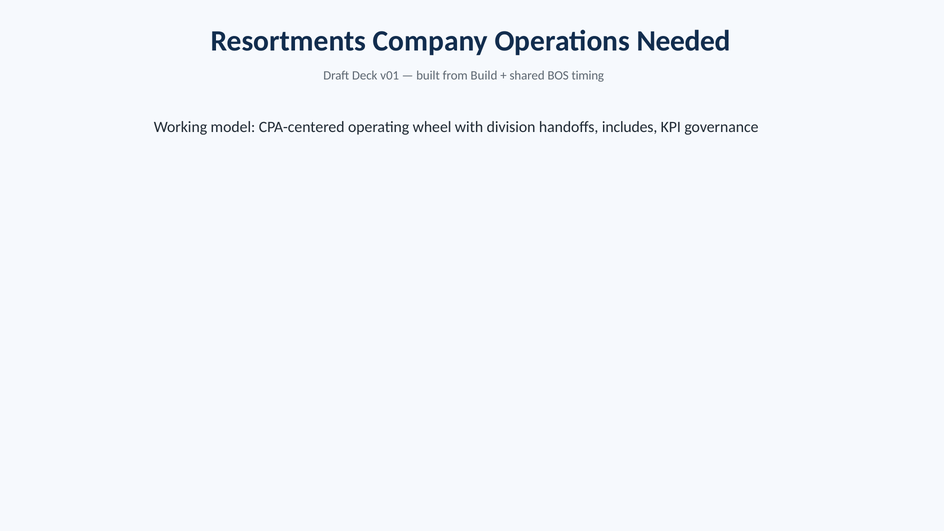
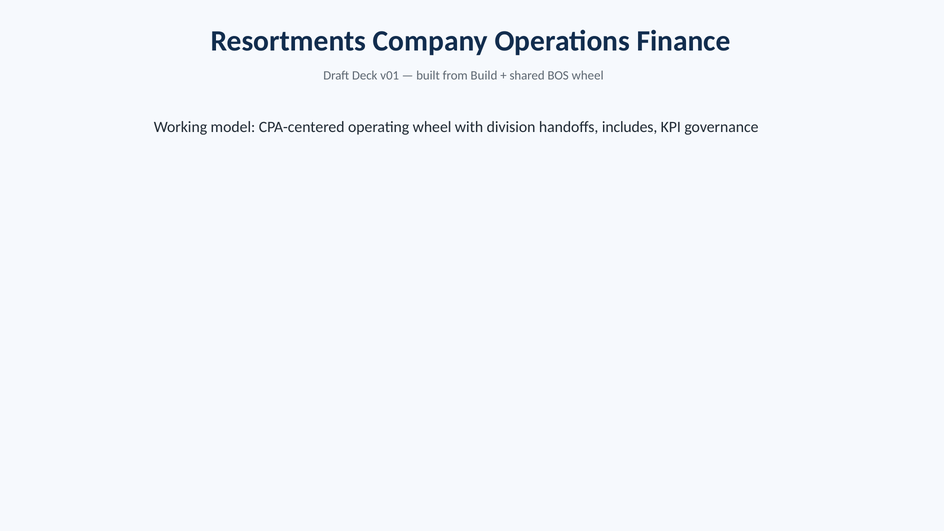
Needed: Needed -> Finance (683, 41)
BOS timing: timing -> wheel (588, 76)
